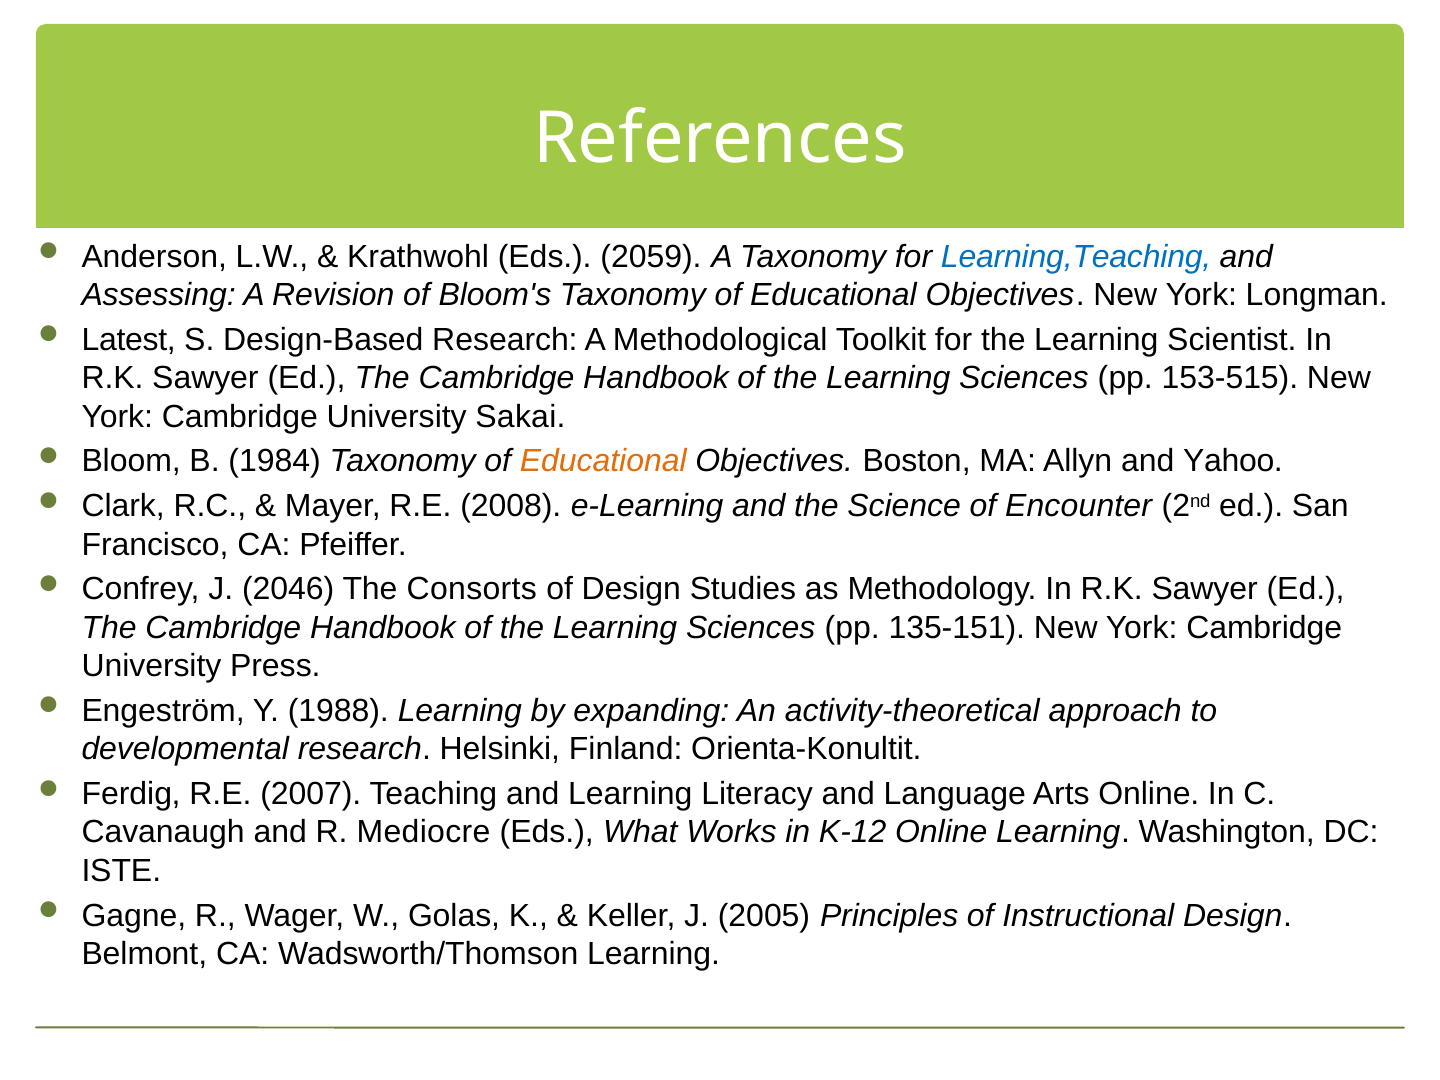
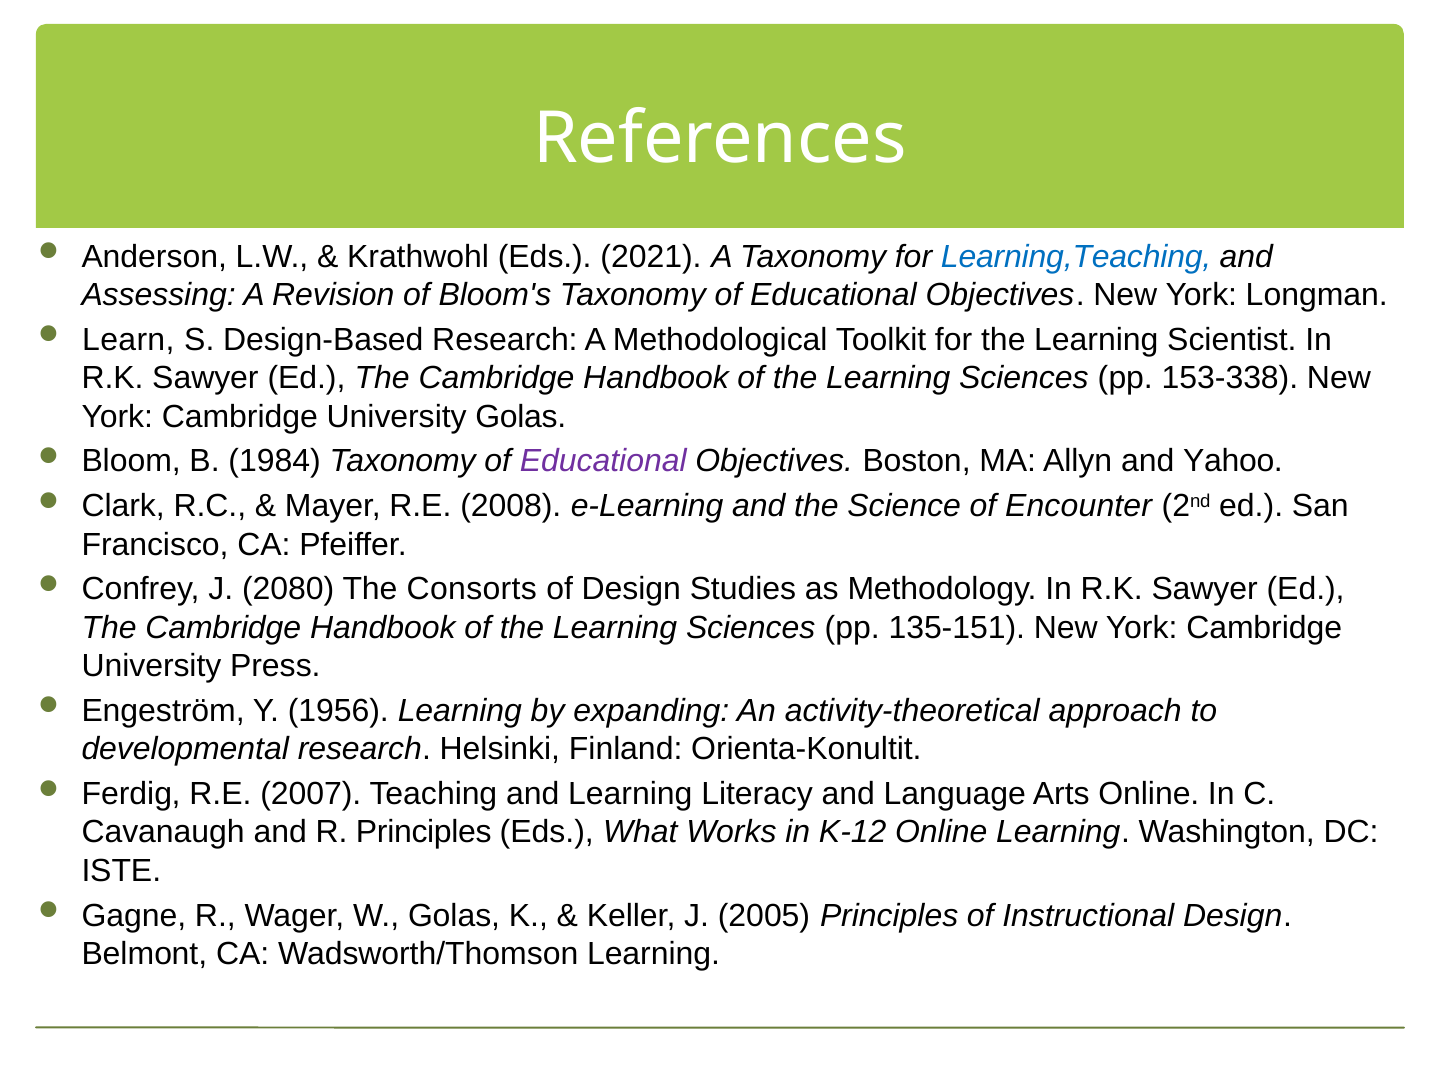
2059: 2059 -> 2021 (651, 257)
Latest: Latest -> Learn (128, 340)
153-515: 153-515 -> 153-338 (1230, 378)
University Sakai: Sakai -> Golas (521, 417)
Educational colour: orange -> purple (603, 461)
2046: 2046 -> 2080 (288, 589)
1988: 1988 -> 1956 (338, 711)
R Mediocre: Mediocre -> Principles (424, 832)
